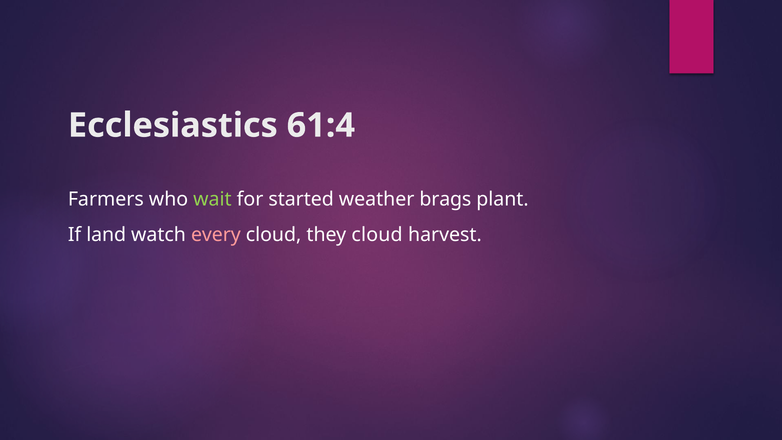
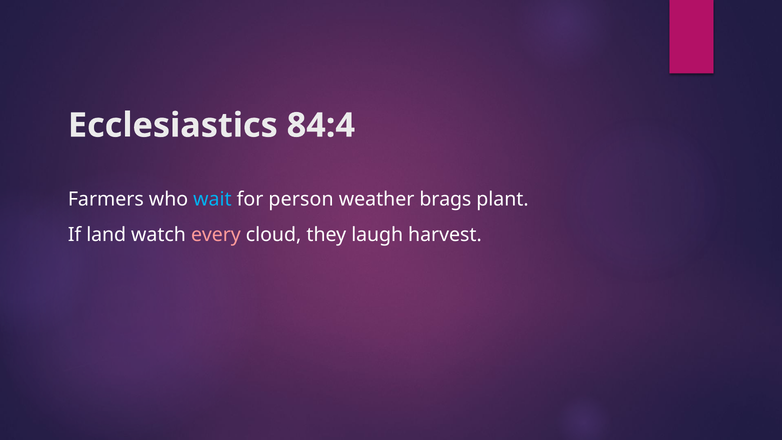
61:4: 61:4 -> 84:4 (321, 125)
wait colour: light green -> light blue (212, 199)
started: started -> person (301, 199)
they cloud: cloud -> laugh (377, 235)
